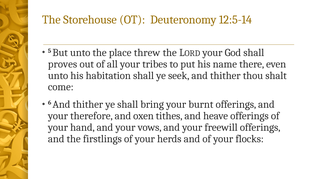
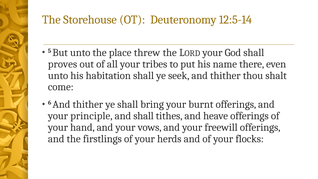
therefore: therefore -> principle (91, 116)
and oxen: oxen -> shall (143, 116)
